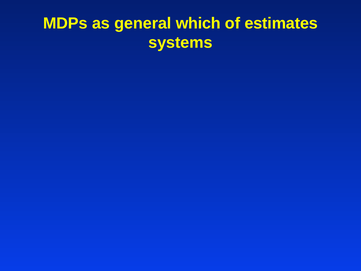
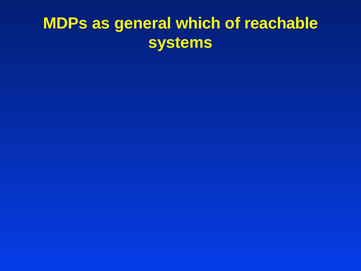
estimates: estimates -> reachable (281, 23)
